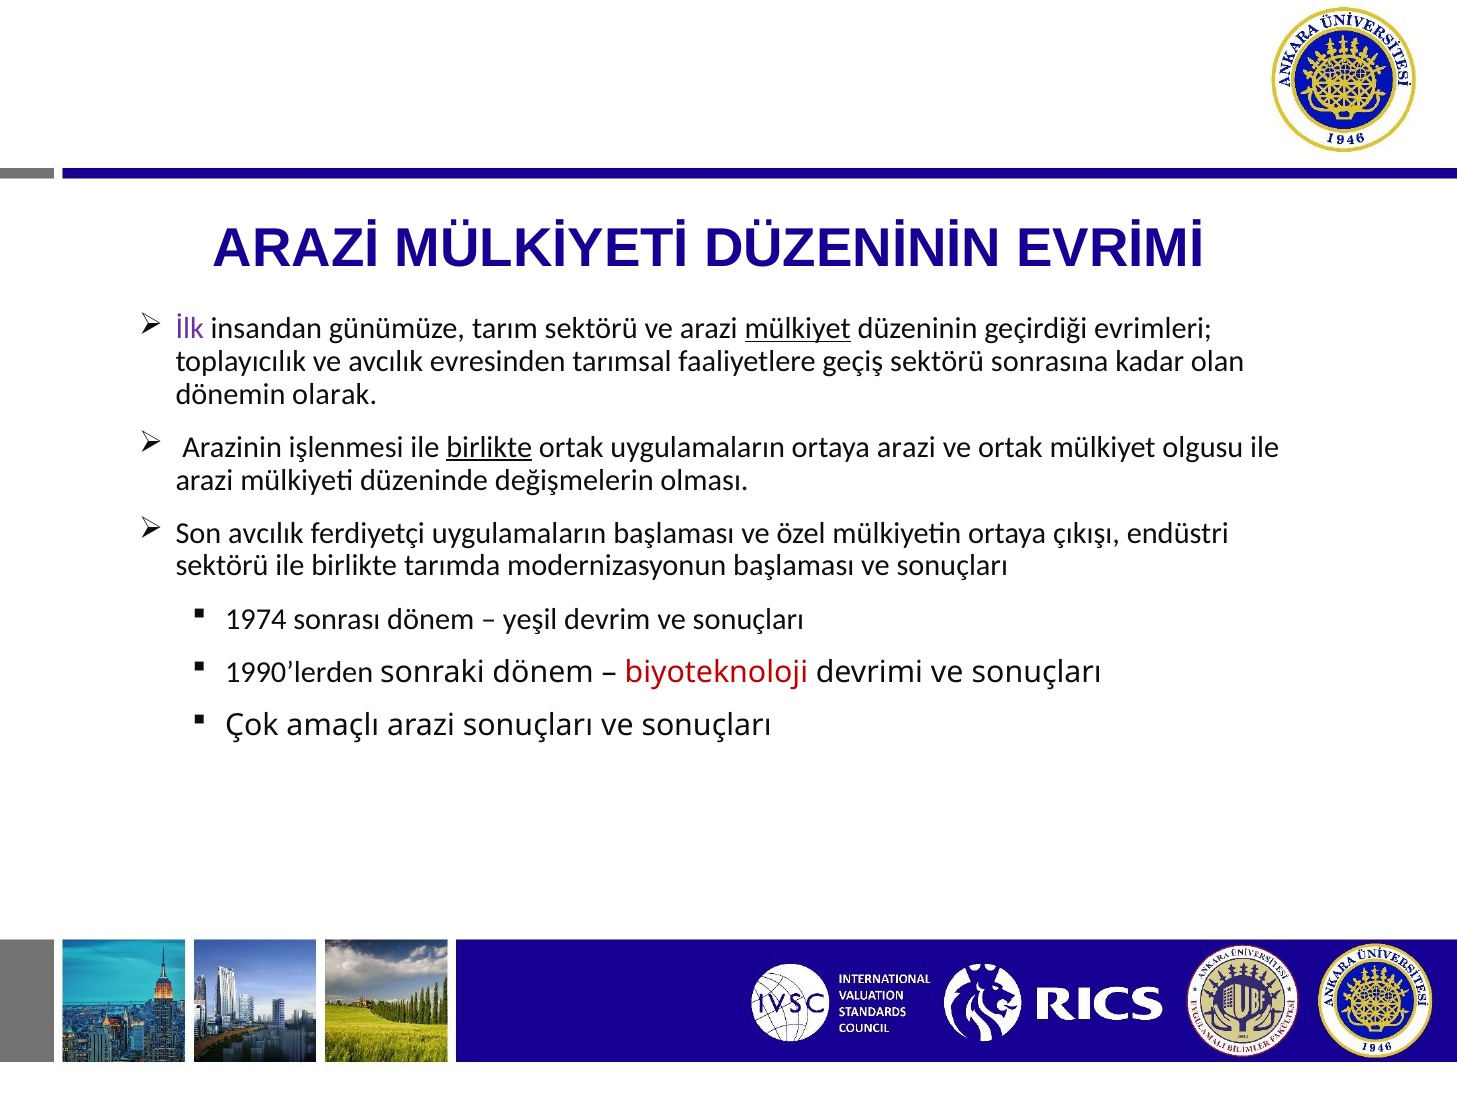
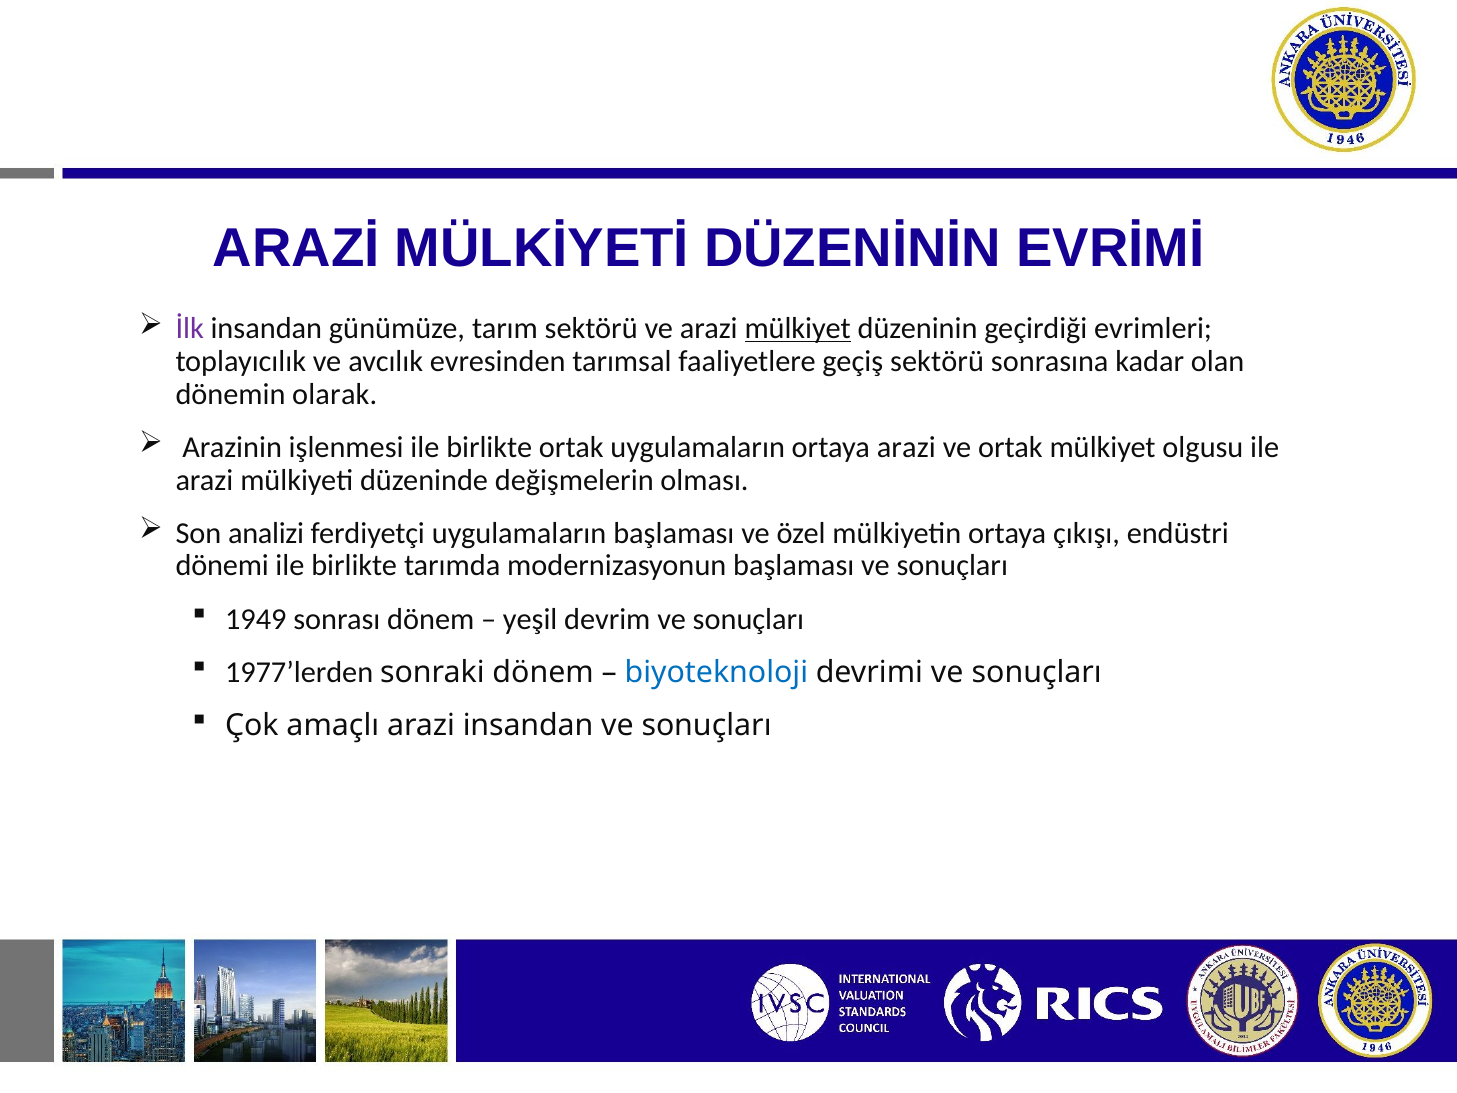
birlikte underline: present -> none (489, 447)
Son avcılık: avcılık -> analizi (266, 533)
sektörü: sektörü -> dönemi (222, 566)
1974: 1974 -> 1949 (256, 619)
1990’lerden: 1990’lerden -> 1977’lerden (299, 672)
biyoteknoloji colour: red -> blue (716, 672)
arazi sonuçları: sonuçları -> insandan (528, 725)
